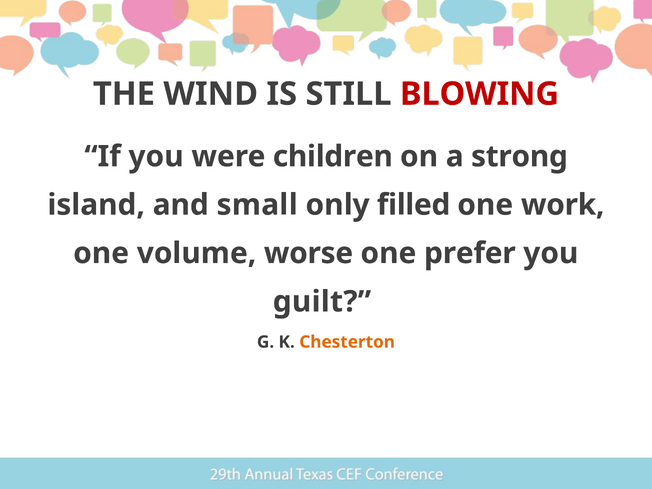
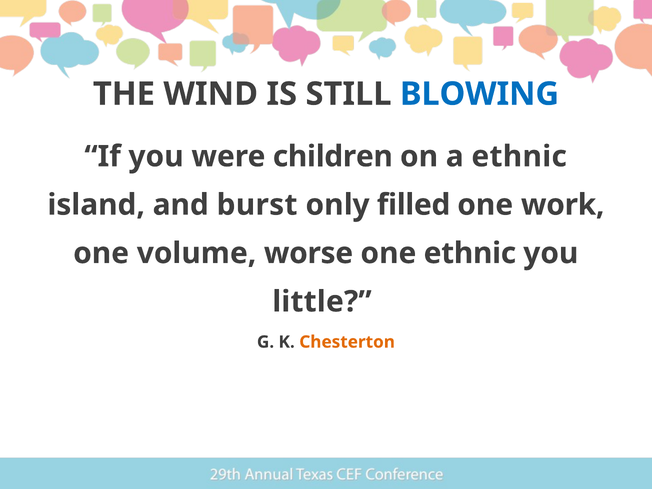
BLOWING colour: red -> blue (479, 94)
a strong: strong -> ethnic (519, 156)
small: small -> burst (257, 205)
one prefer: prefer -> ethnic (470, 253)
guilt: guilt -> little (322, 302)
